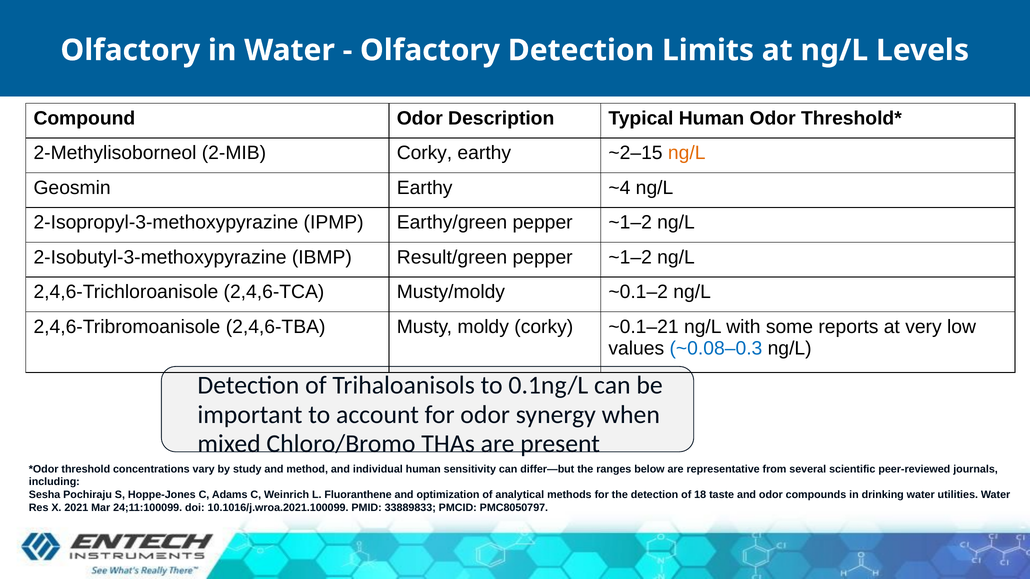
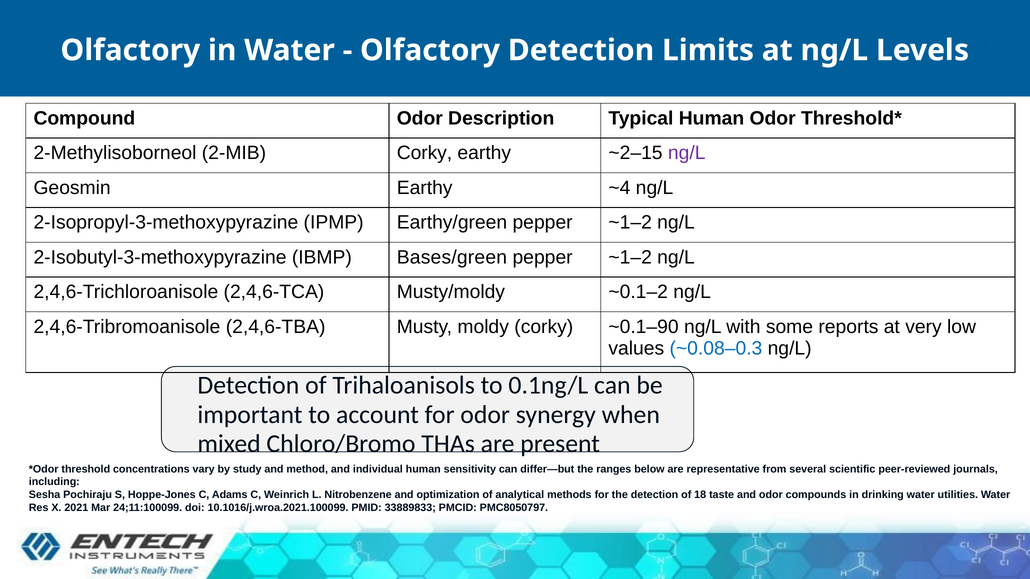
ng/L colour: orange -> purple (687, 153)
Result/green: Result/green -> Bases/green (452, 257)
~0.1–21: ~0.1–21 -> ~0.1–90 (644, 327)
Fluoranthene: Fluoranthene -> Nitrobenzene (358, 495)
